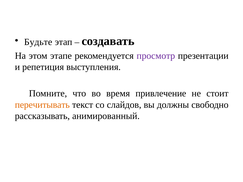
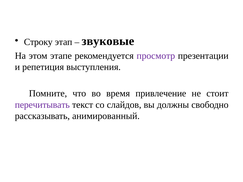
Будьте: Будьте -> Строку (38, 42)
создавать: создавать -> звуковые (108, 41)
перечитывать colour: orange -> purple (42, 105)
